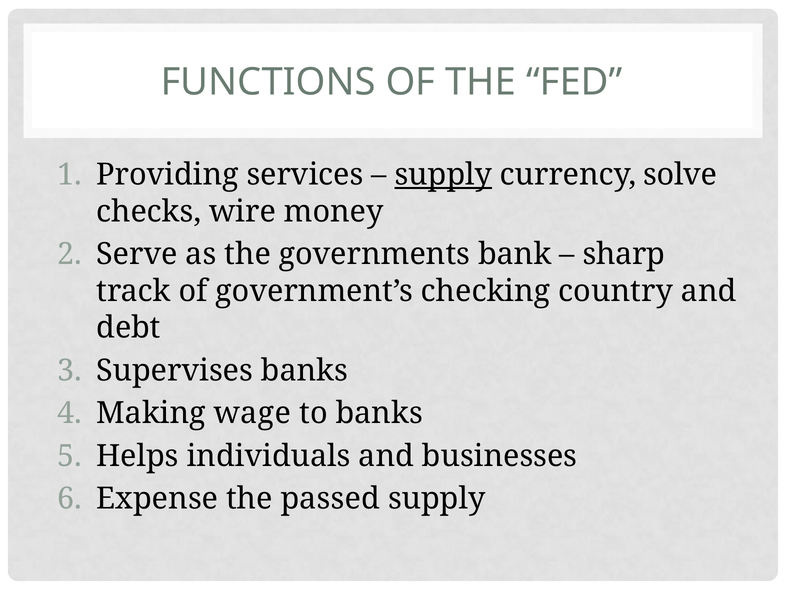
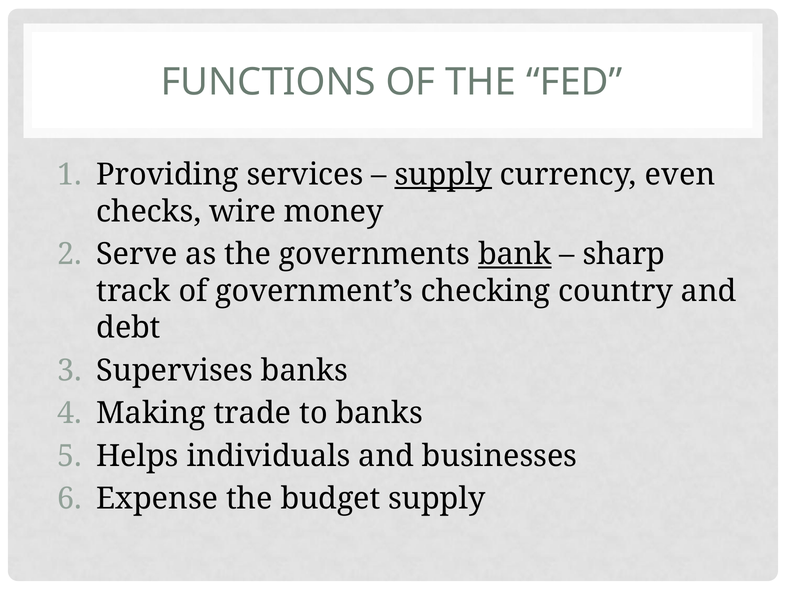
solve: solve -> even (680, 175)
bank underline: none -> present (515, 255)
wage: wage -> trade (252, 414)
passed: passed -> budget (330, 499)
